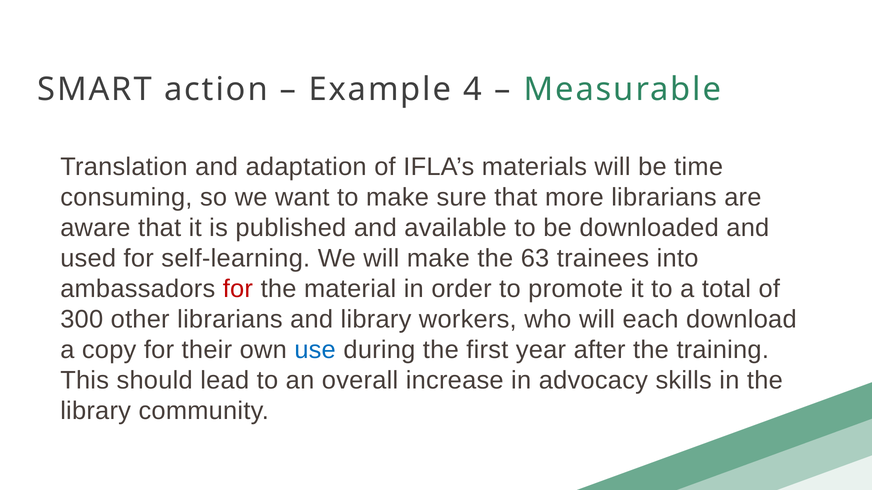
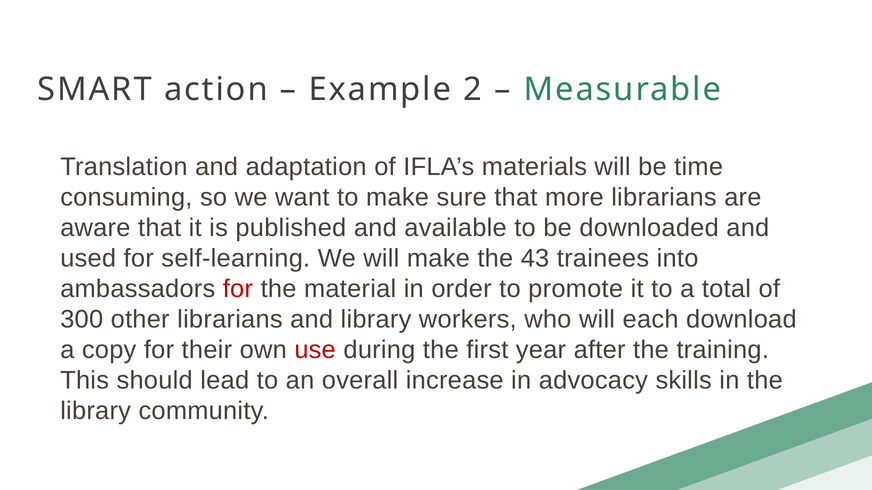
4: 4 -> 2 (473, 90)
63: 63 -> 43 (535, 259)
use colour: blue -> red (315, 350)
